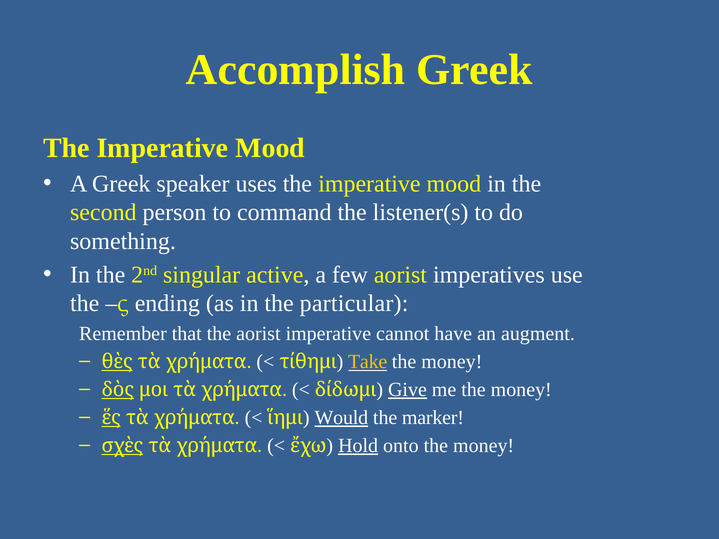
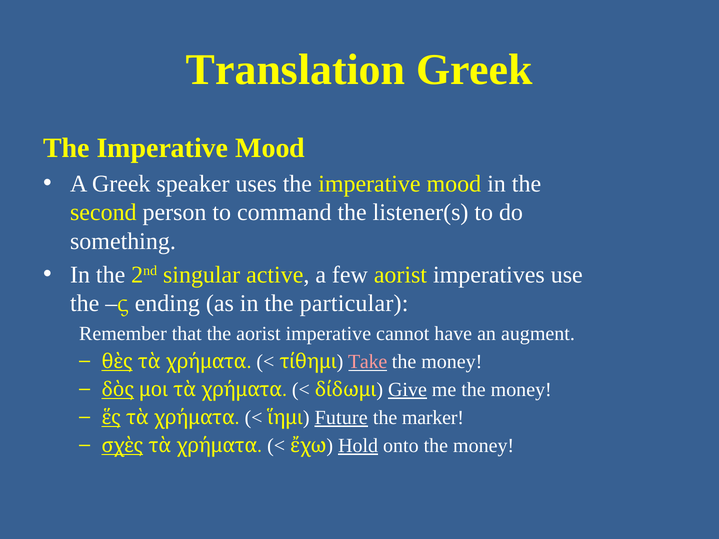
Accomplish: Accomplish -> Translation (296, 70)
Take colour: yellow -> pink (368, 362)
Would: Would -> Future (341, 418)
